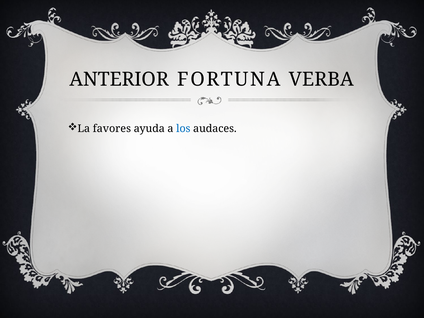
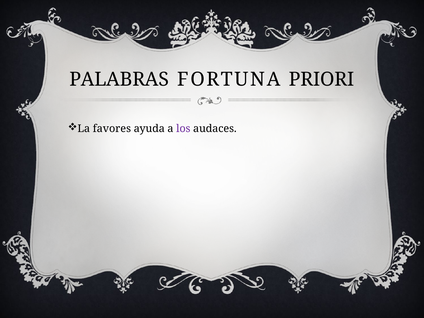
ANTERIOR: ANTERIOR -> PALABRAS (119, 79)
VERBA: VERBA -> PRIORI (322, 79)
los colour: blue -> purple (183, 129)
